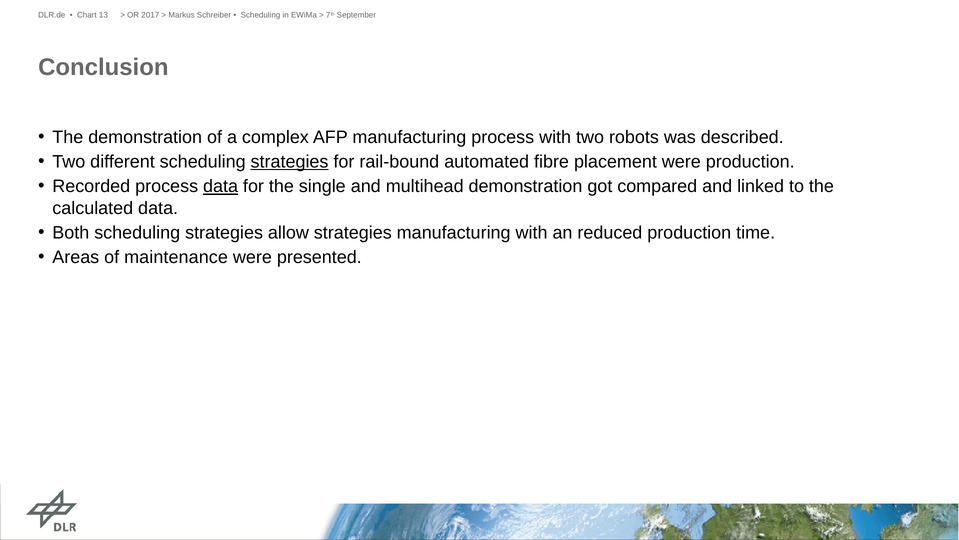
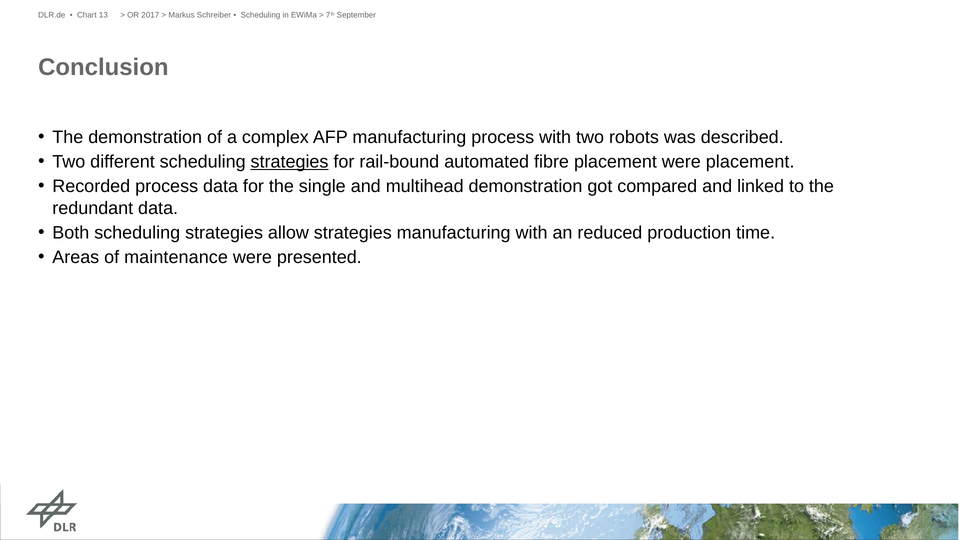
were production: production -> placement (750, 162)
data underline: present -> none (221, 186)
calculated: calculated -> redundant (93, 208)
